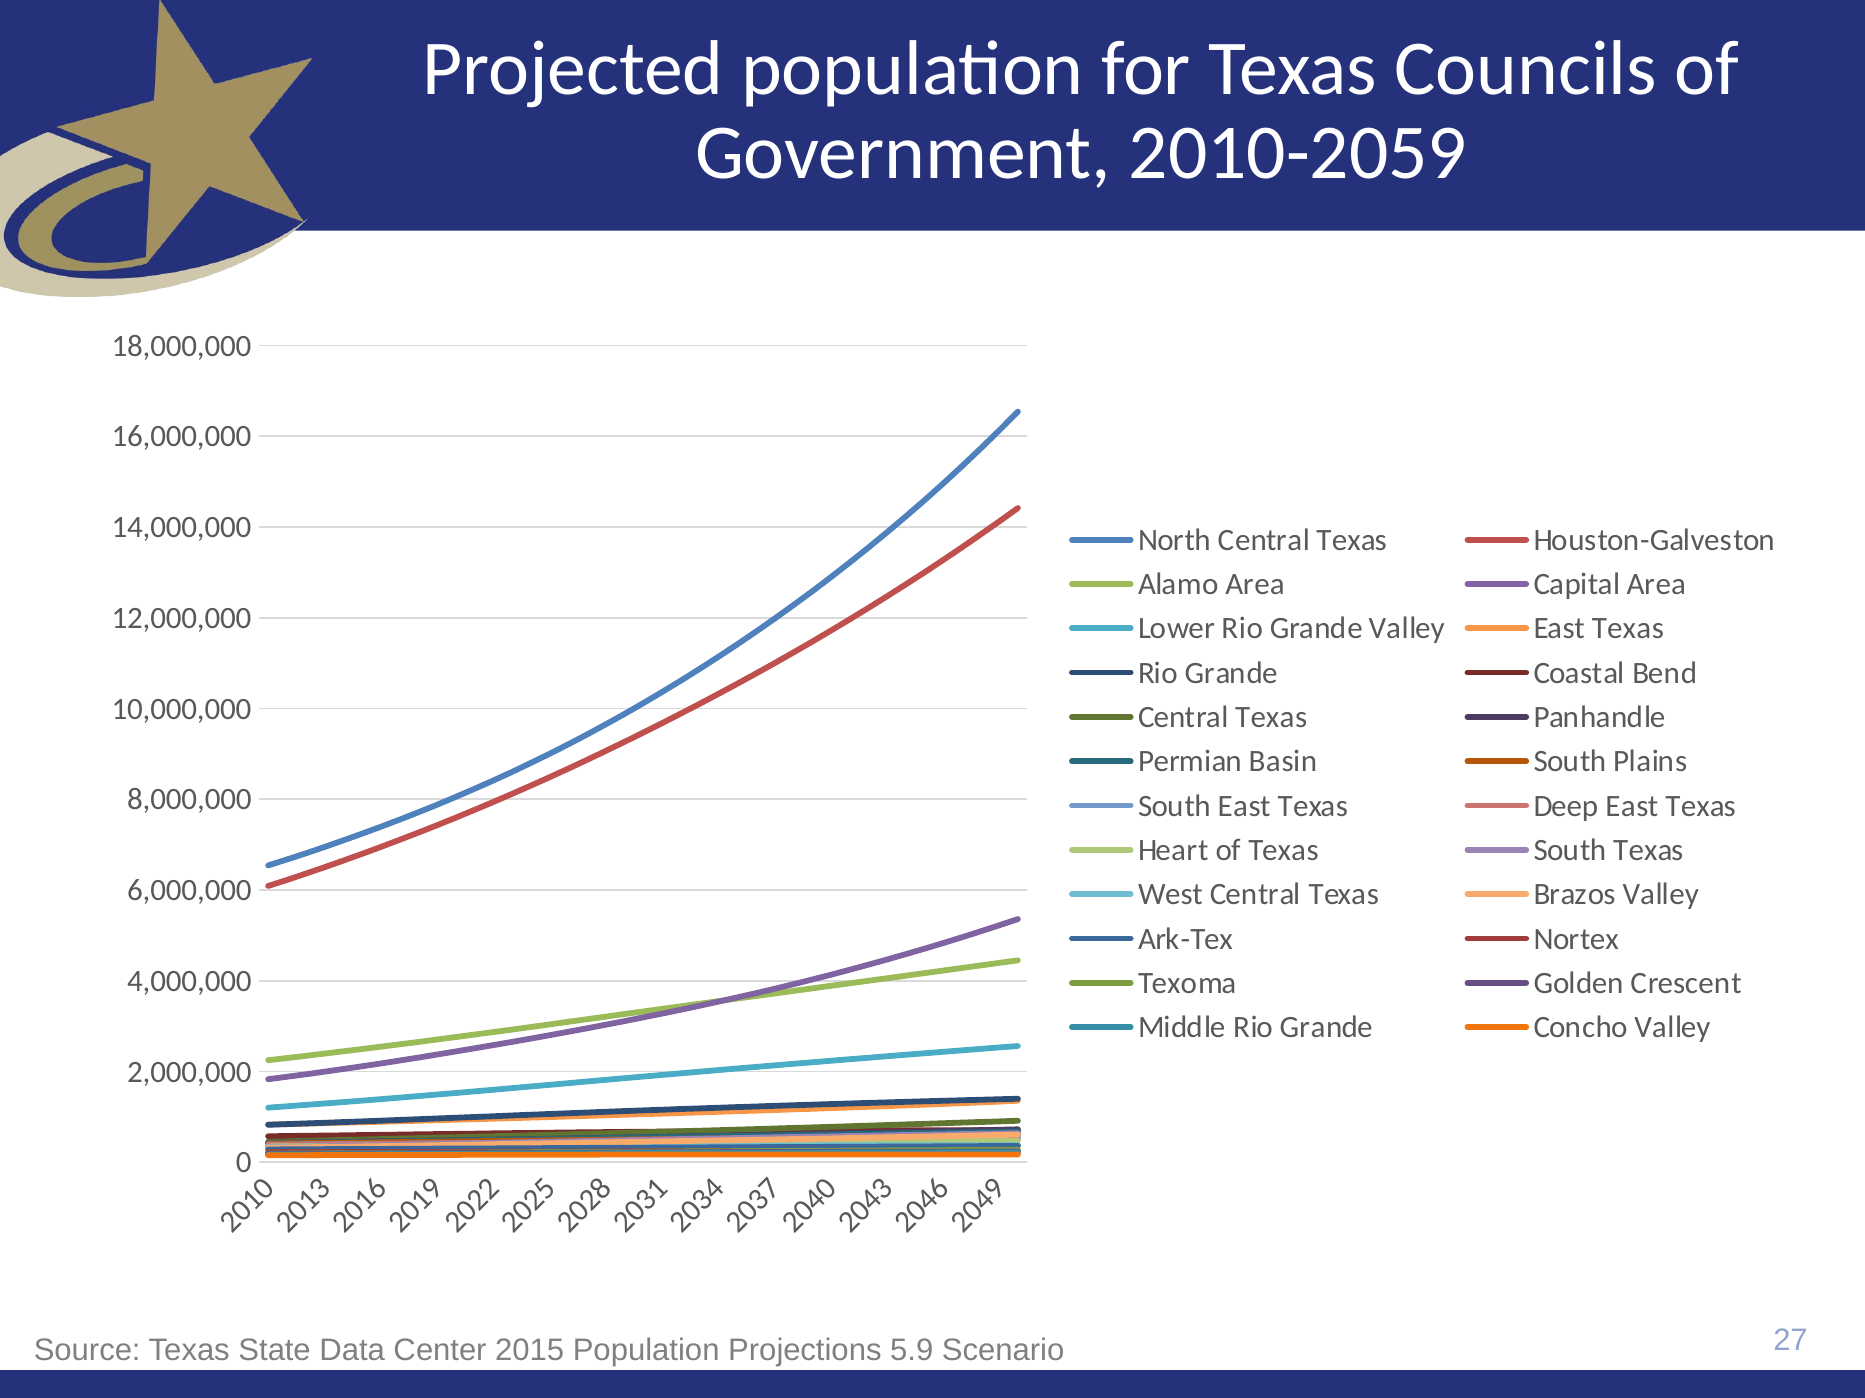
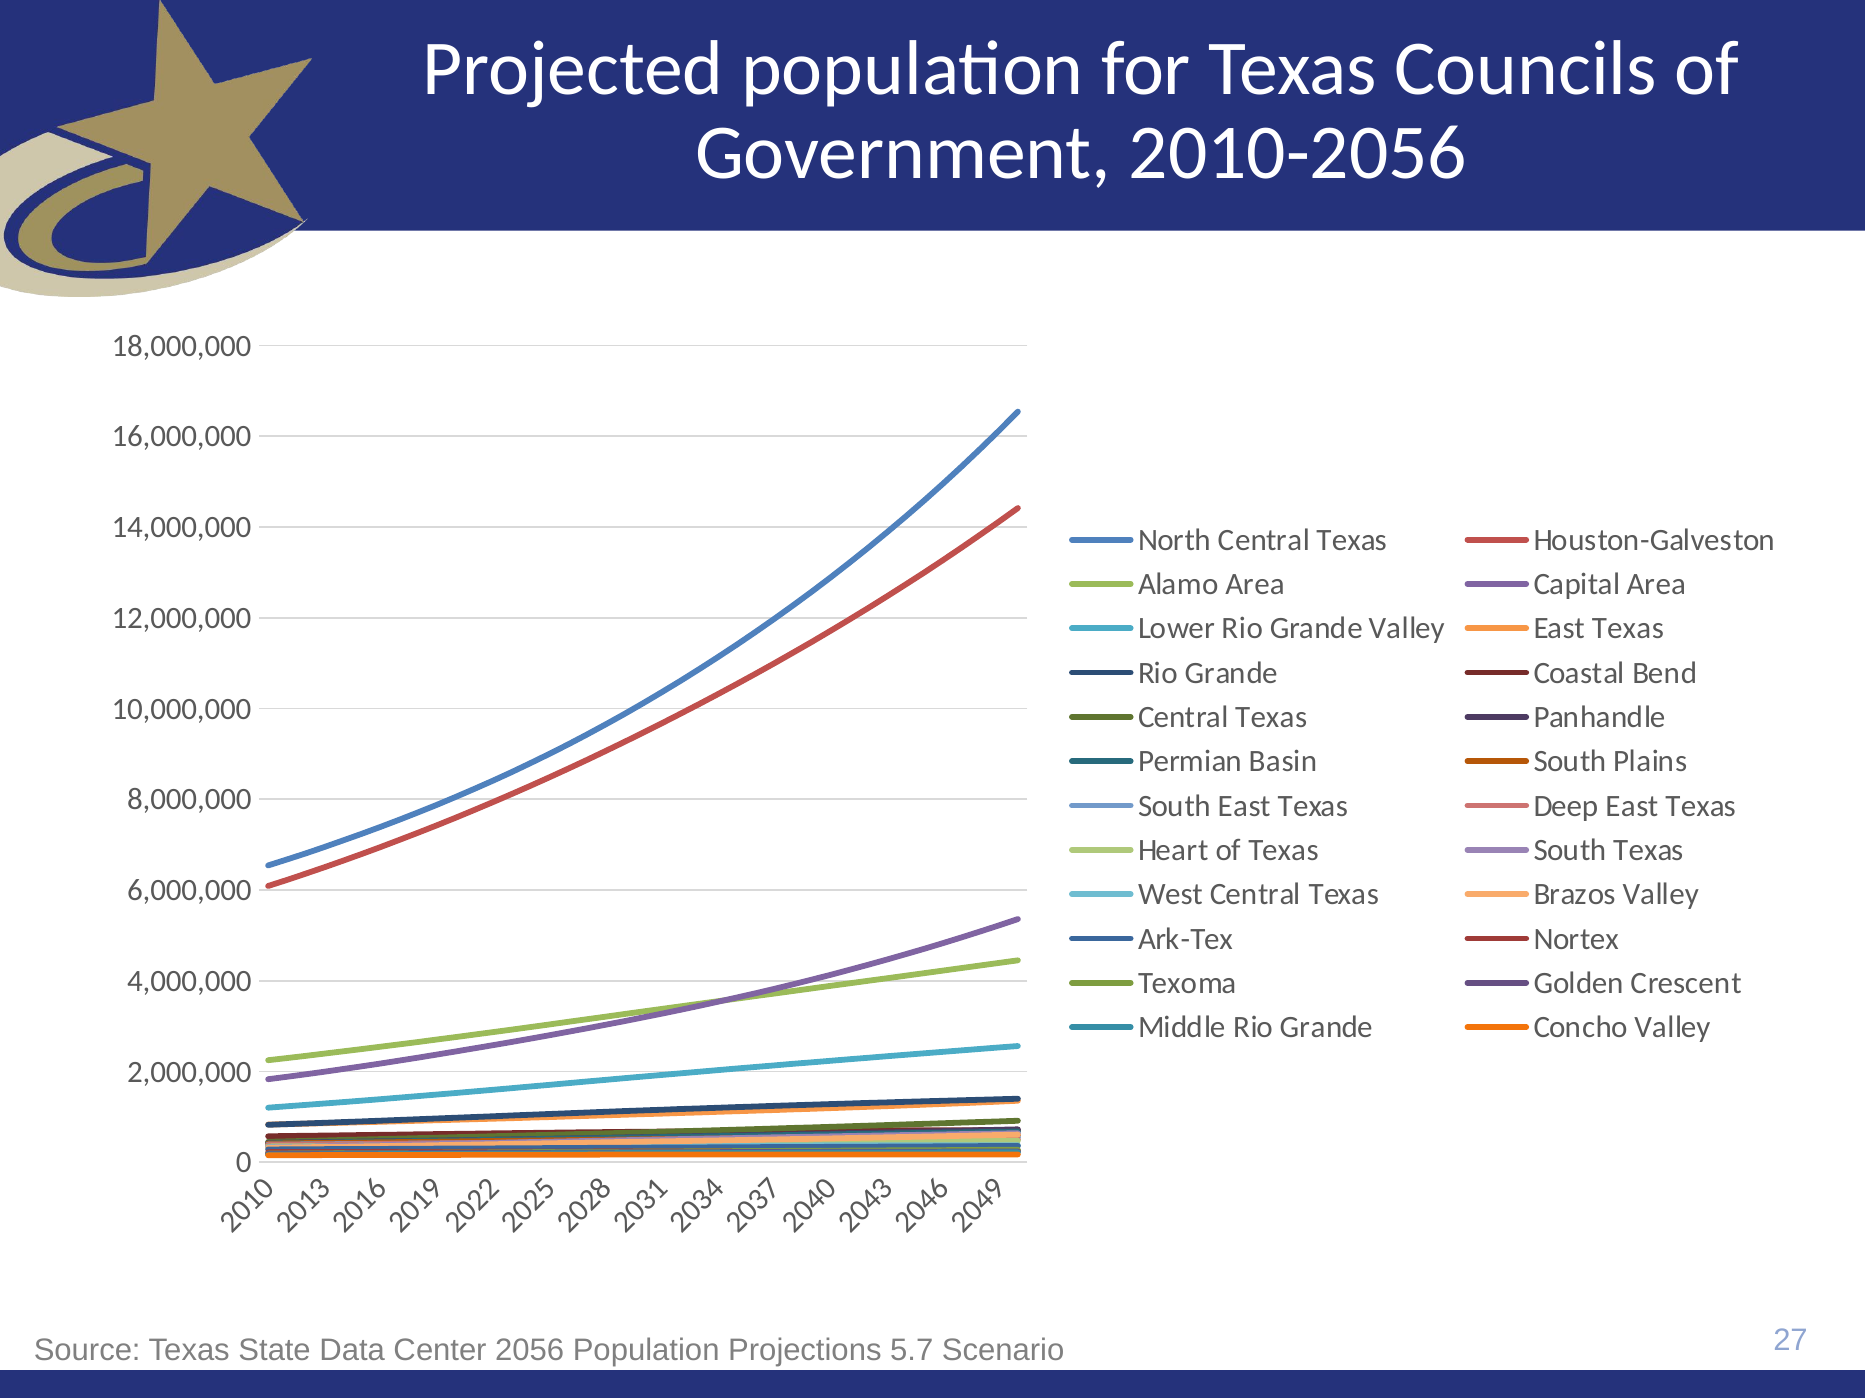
2010-2059: 2010-2059 -> 2010-2056 (1298, 153)
2015: 2015 -> 2056 (530, 1351)
5.9: 5.9 -> 5.7 (912, 1351)
